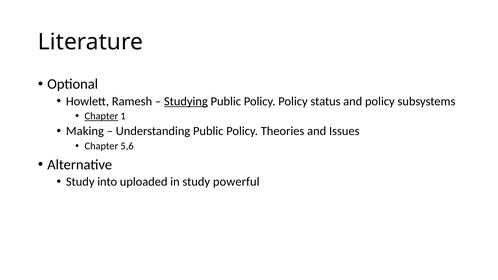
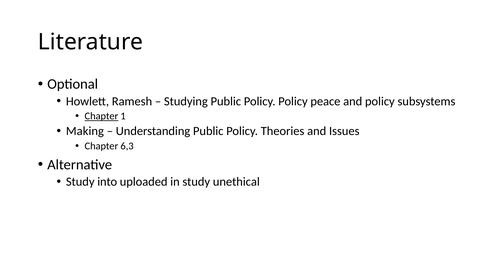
Studying underline: present -> none (186, 101)
status: status -> peace (325, 101)
5,6: 5,6 -> 6,3 (127, 146)
powerful: powerful -> unethical (236, 182)
